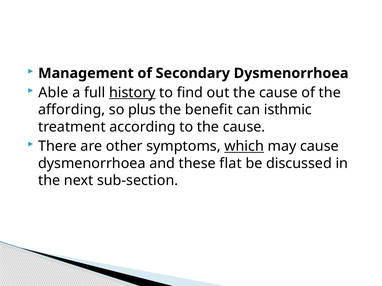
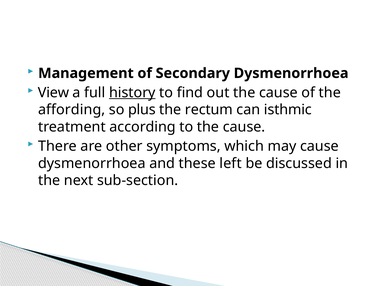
Able: Able -> View (53, 93)
benefit: benefit -> rectum (209, 110)
which underline: present -> none (244, 146)
flat: flat -> left (231, 164)
